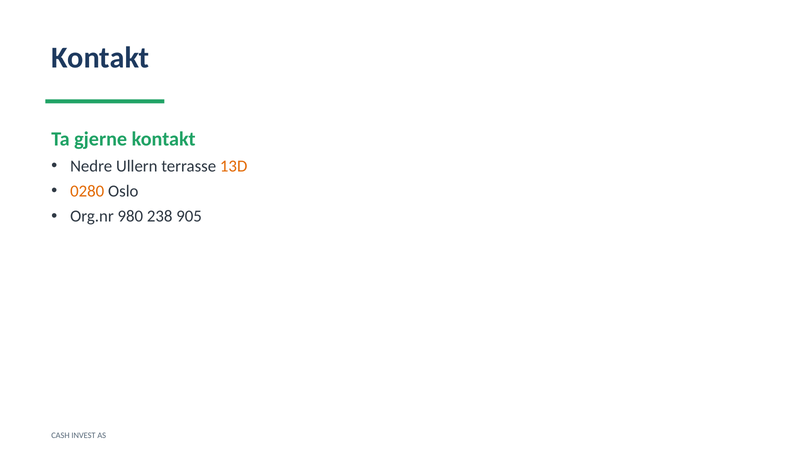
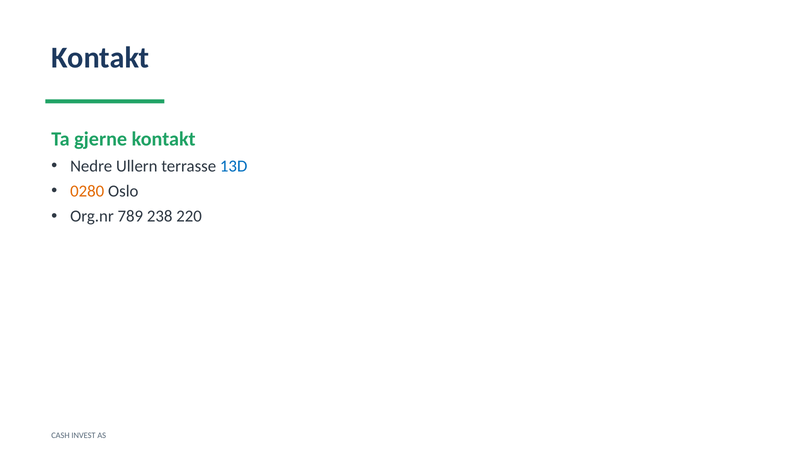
13D colour: orange -> blue (234, 166)
980: 980 -> 789 (130, 216)
905: 905 -> 220 (189, 216)
